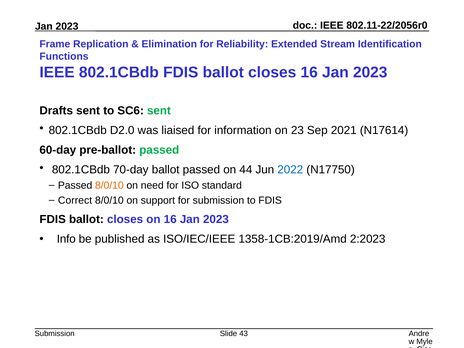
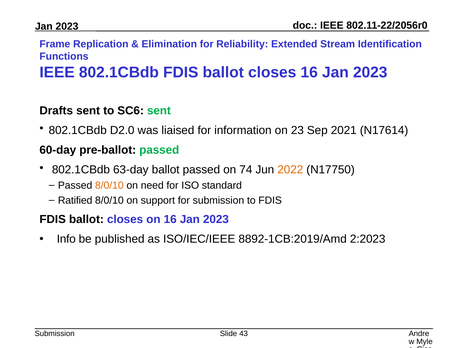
70-day: 70-day -> 63-day (131, 170)
44: 44 -> 74 (246, 170)
2022 colour: blue -> orange (290, 170)
Correct: Correct -> Ratified (75, 200)
1358-1CB:2019/Amd: 1358-1CB:2019/Amd -> 8892-1CB:2019/Amd (293, 239)
